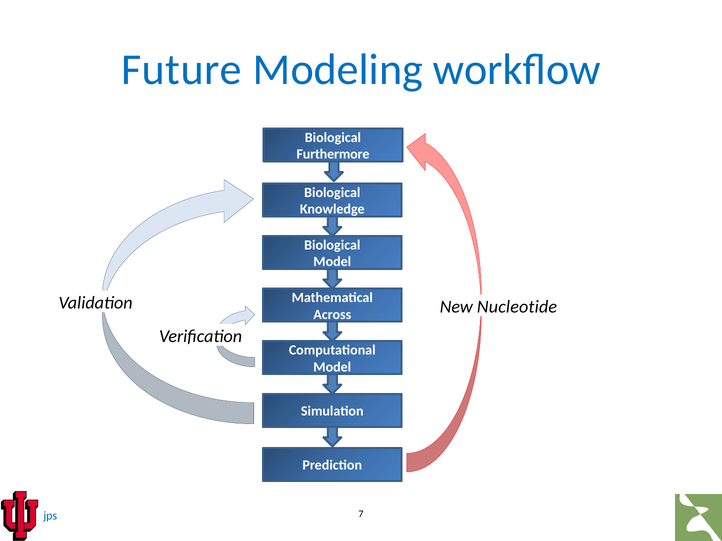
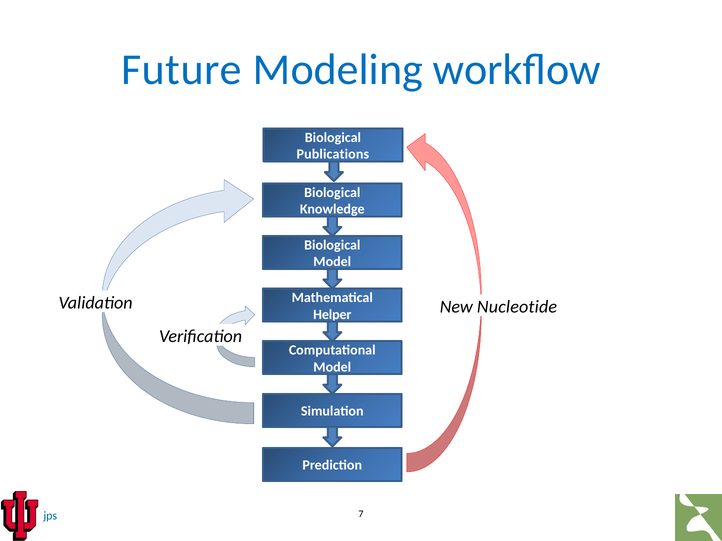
Furthermore: Furthermore -> Publications (333, 154)
Across: Across -> Helper (332, 315)
